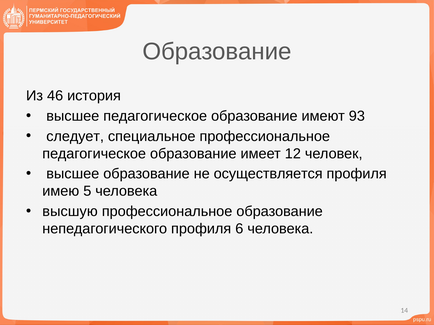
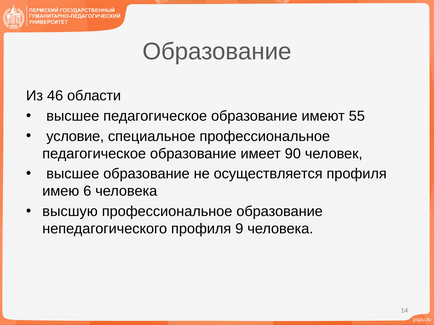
история: история -> области (94, 96)
93: 93 -> 55 (357, 116)
следует: следует -> условие (75, 136)
12: 12 -> 90 (293, 154)
5: 5 -> 6 (87, 191)
6: 6 -> 9 (239, 229)
